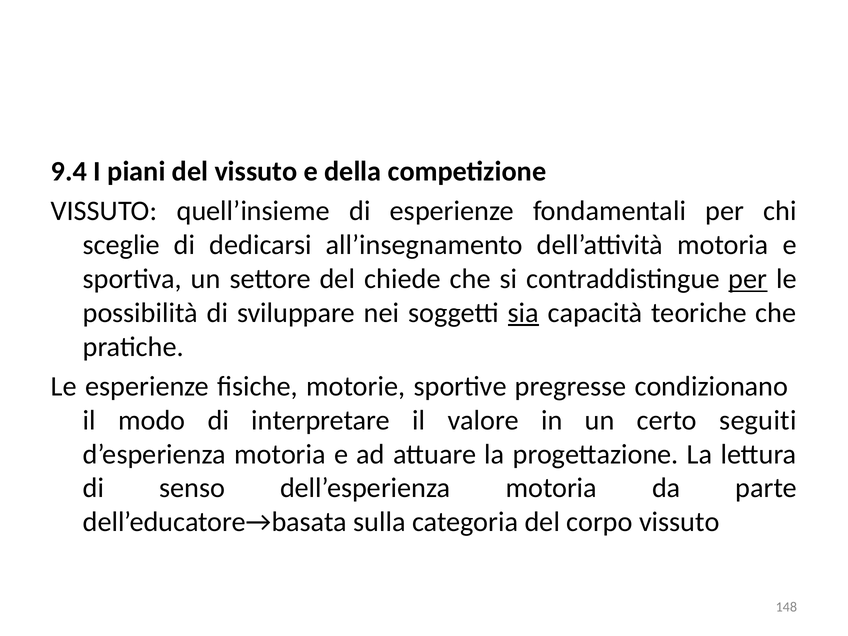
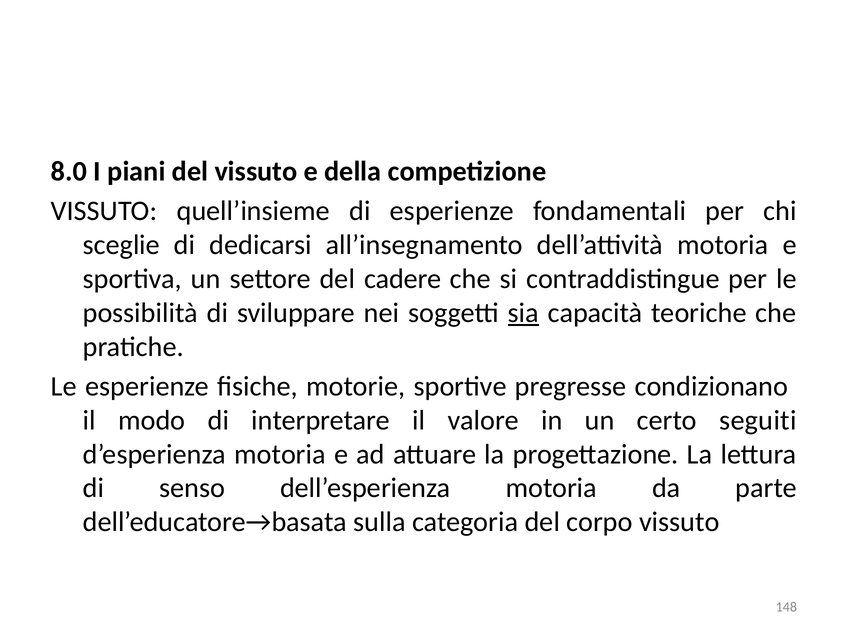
9.4: 9.4 -> 8.0 (69, 172)
chiede: chiede -> cadere (403, 279)
per underline: present -> none (748, 279)
